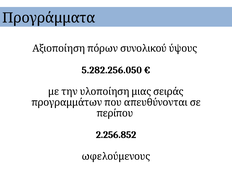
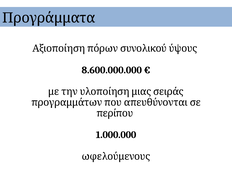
5.282.256.050: 5.282.256.050 -> 8.600.000.000 (112, 70)
2.256.852: 2.256.852 -> 1.000.000 (116, 135)
